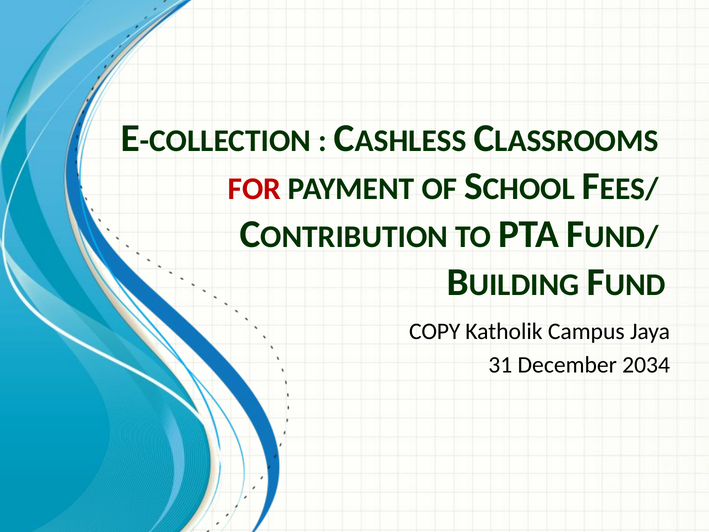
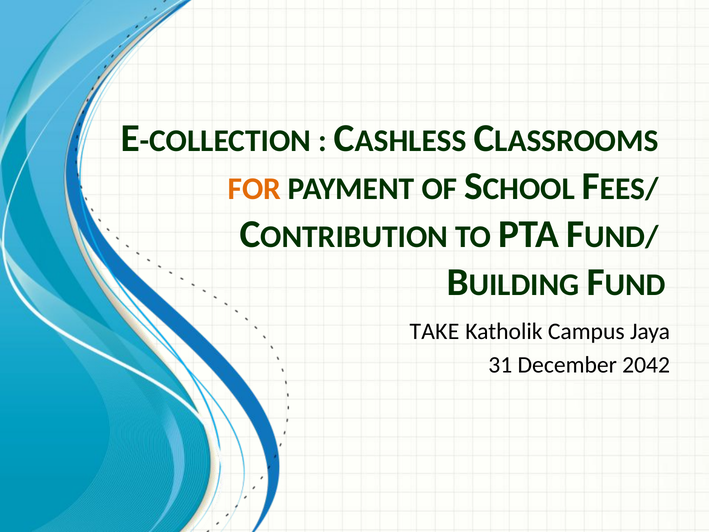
FOR colour: red -> orange (254, 189)
COPY: COPY -> TAKE (434, 331)
2034: 2034 -> 2042 (646, 365)
